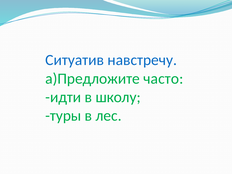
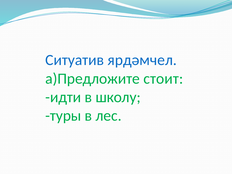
навстречу: навстречу -> ярдәмчел (142, 60)
часто: часто -> стоит (163, 79)
